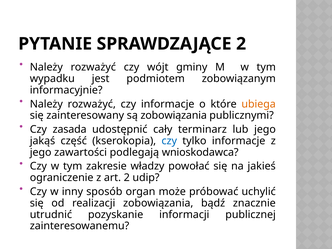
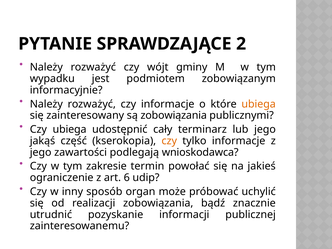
Czy zasada: zasada -> ubiega (70, 129)
czy colour: blue -> orange (169, 141)
władzy: władzy -> termin (147, 166)
art 2: 2 -> 6 (127, 178)
